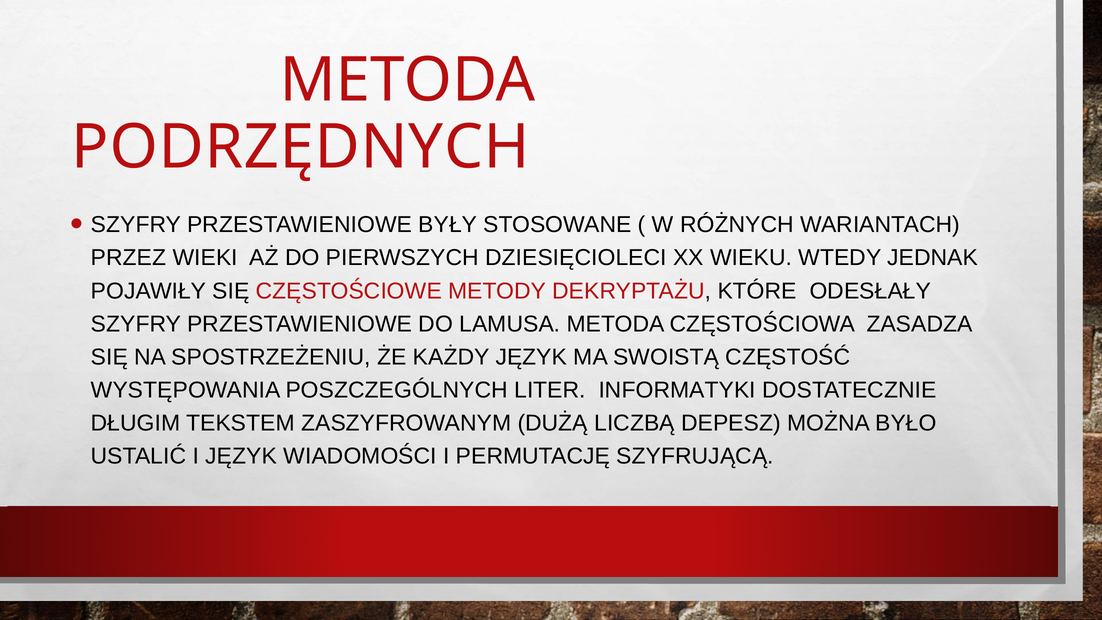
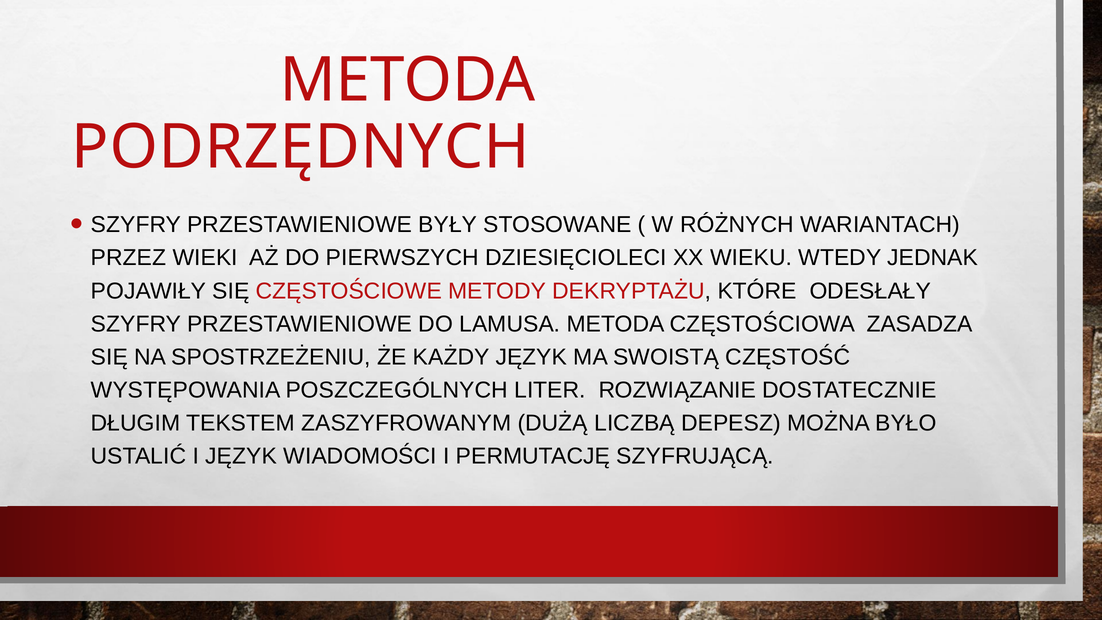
INFORMATYKI: INFORMATYKI -> ROZWIĄZANIE (677, 390)
